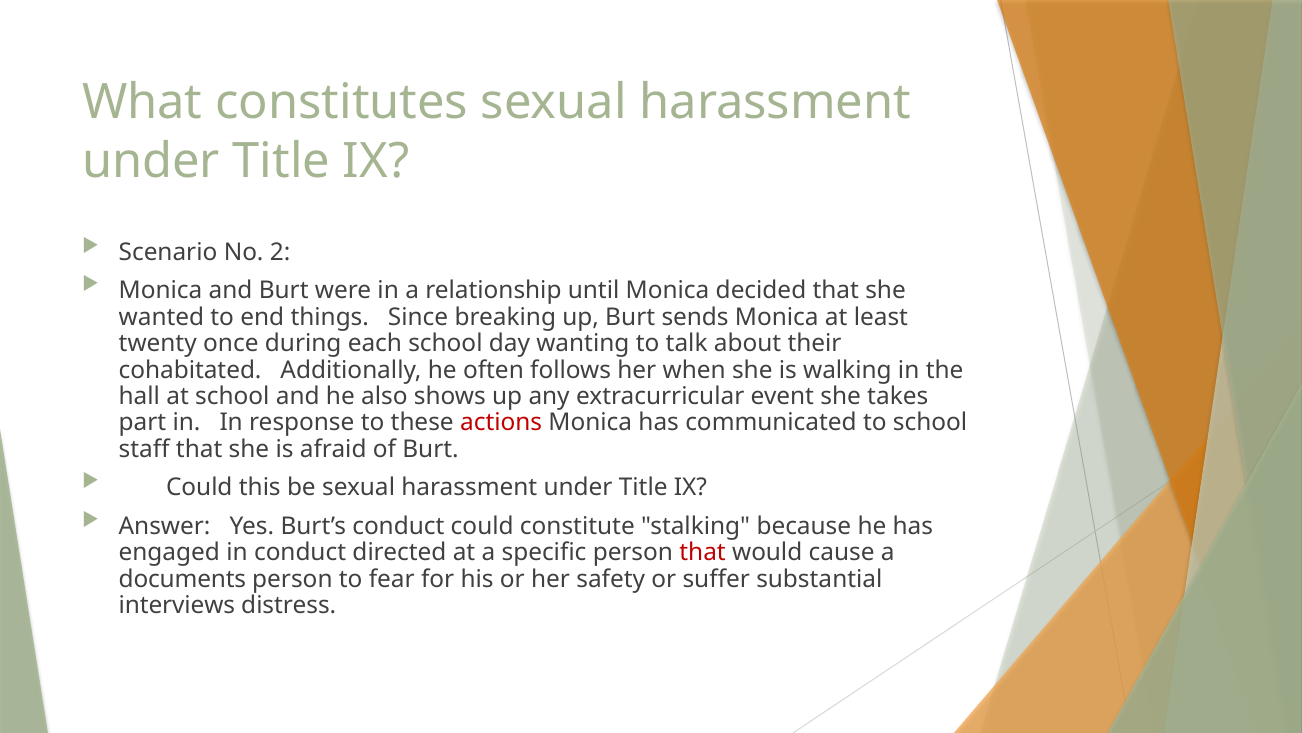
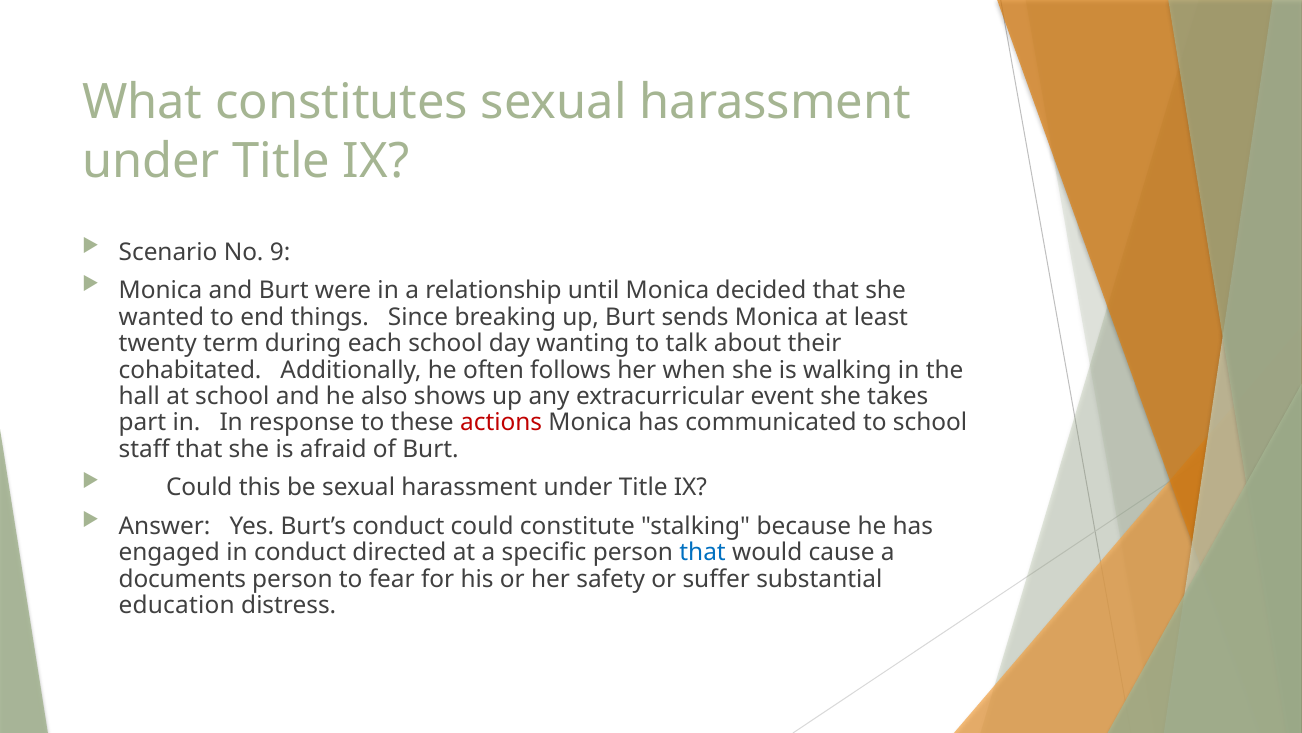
2: 2 -> 9 (280, 252)
once: once -> term (231, 343)
that colour: red -> blue (703, 552)
interviews: interviews -> education (177, 605)
